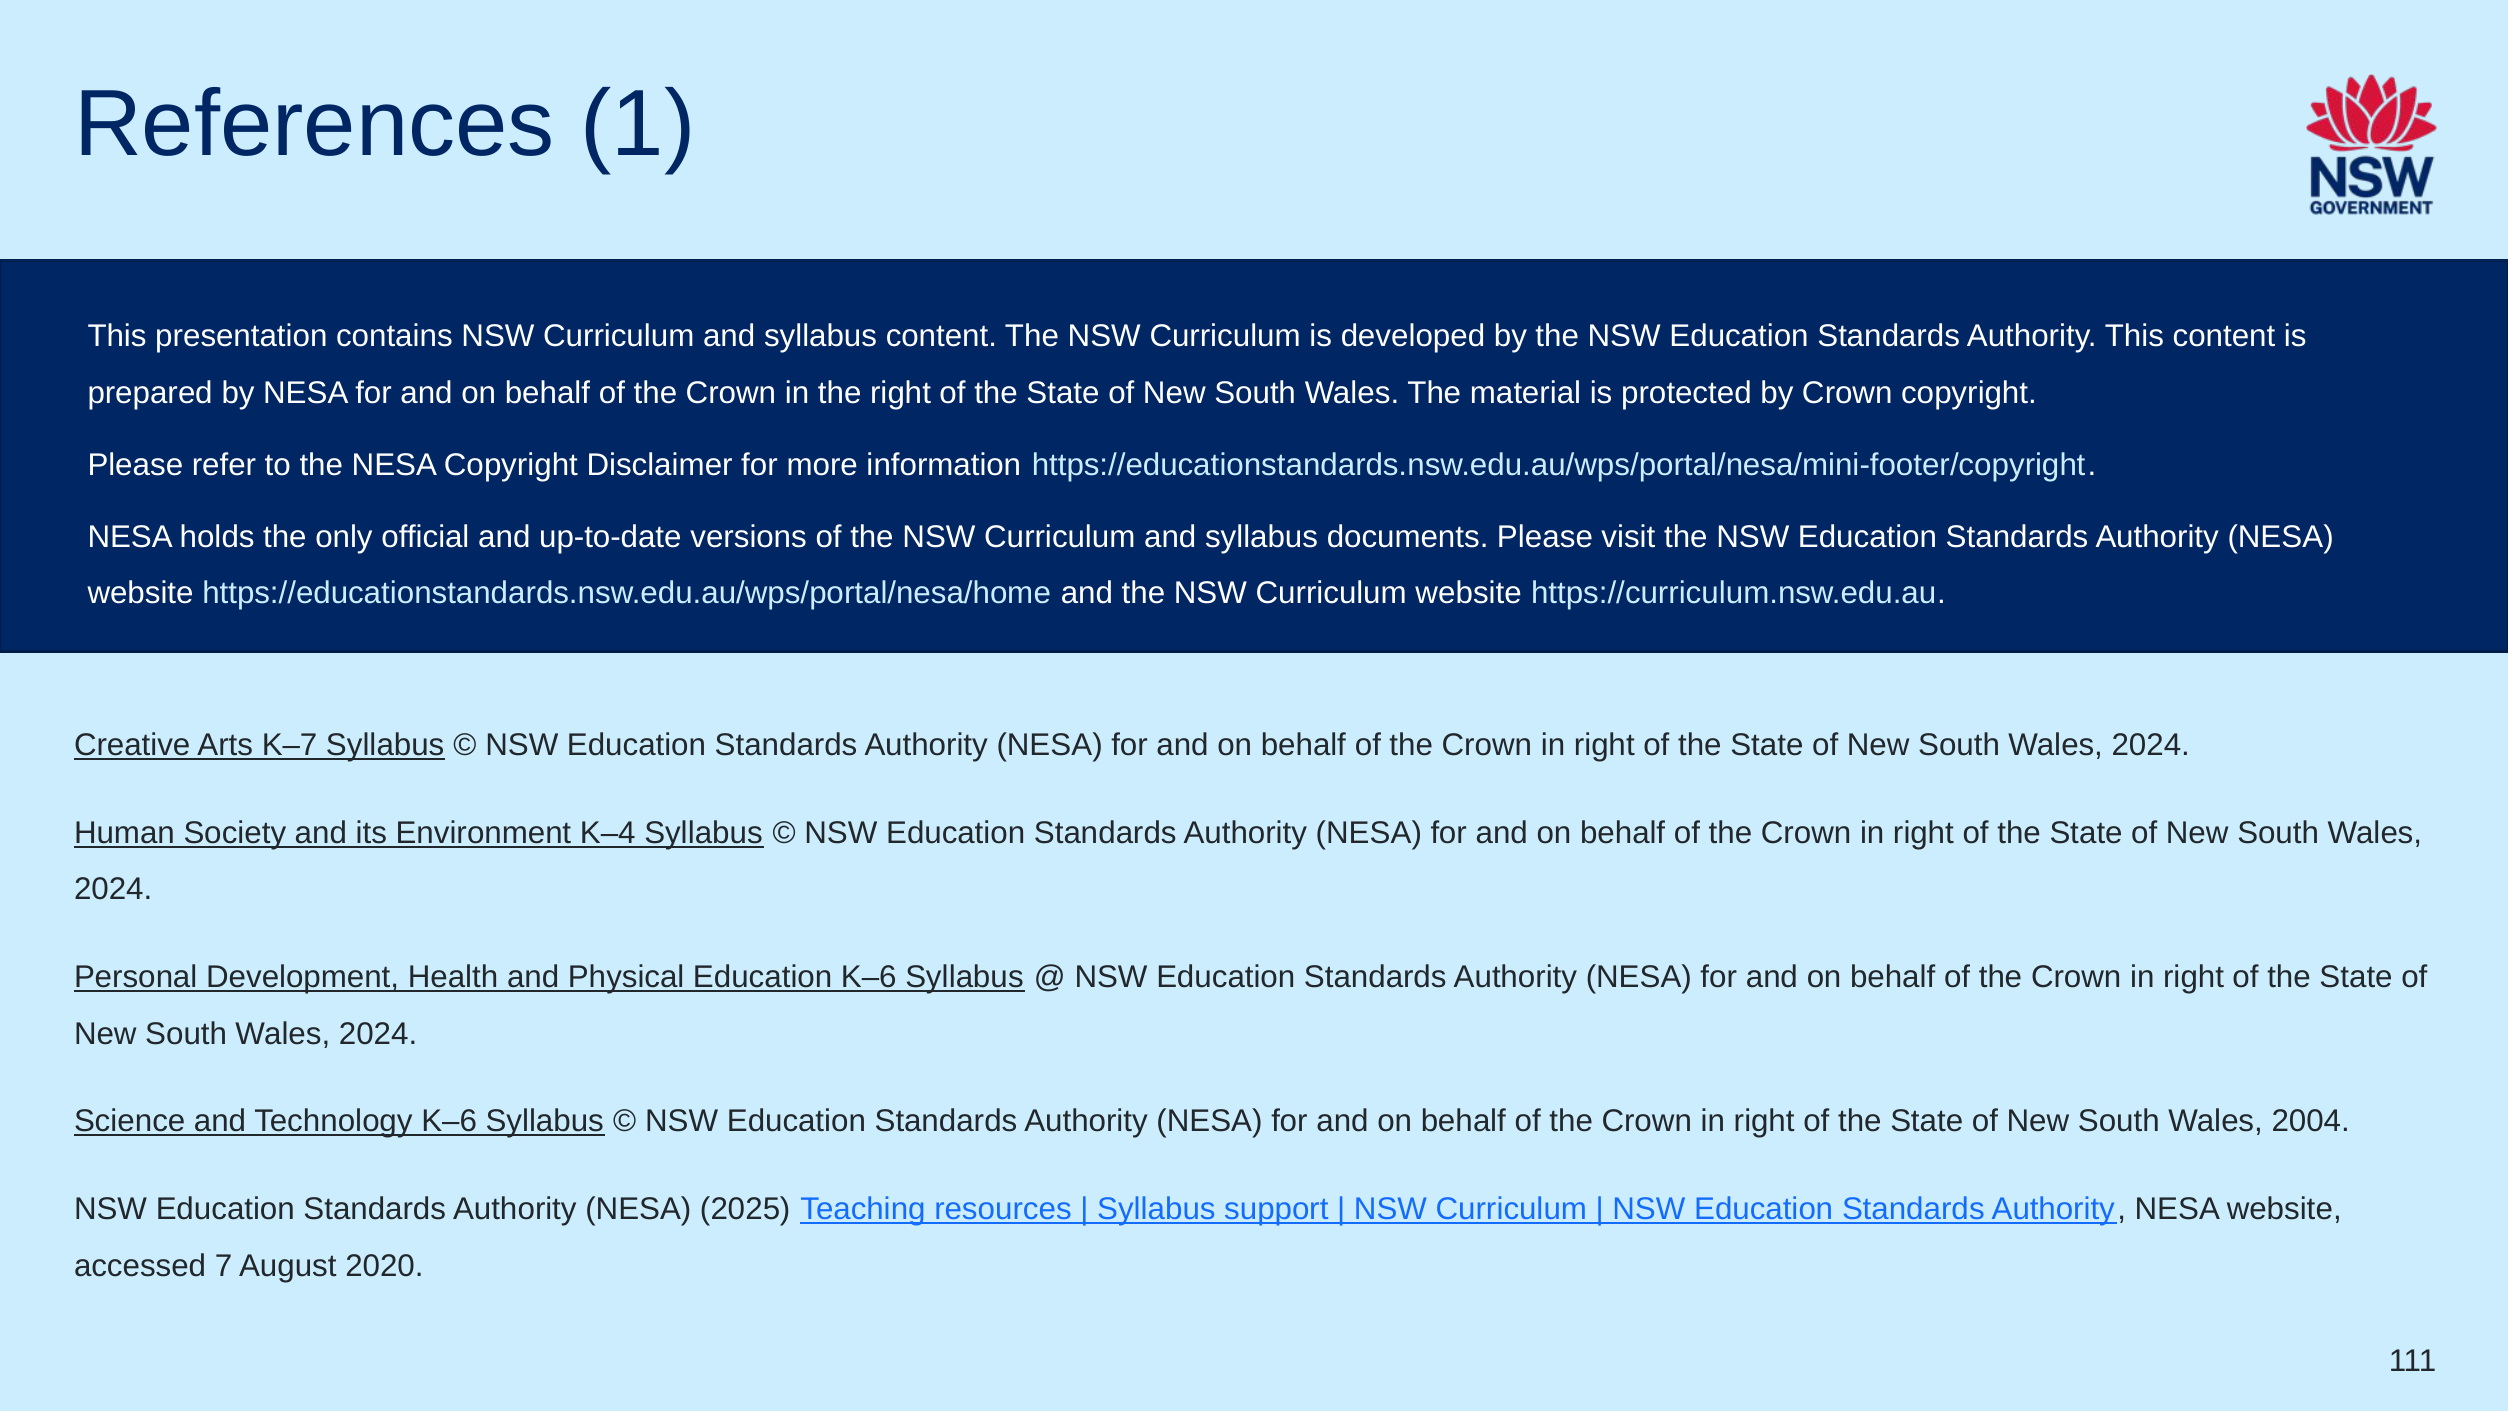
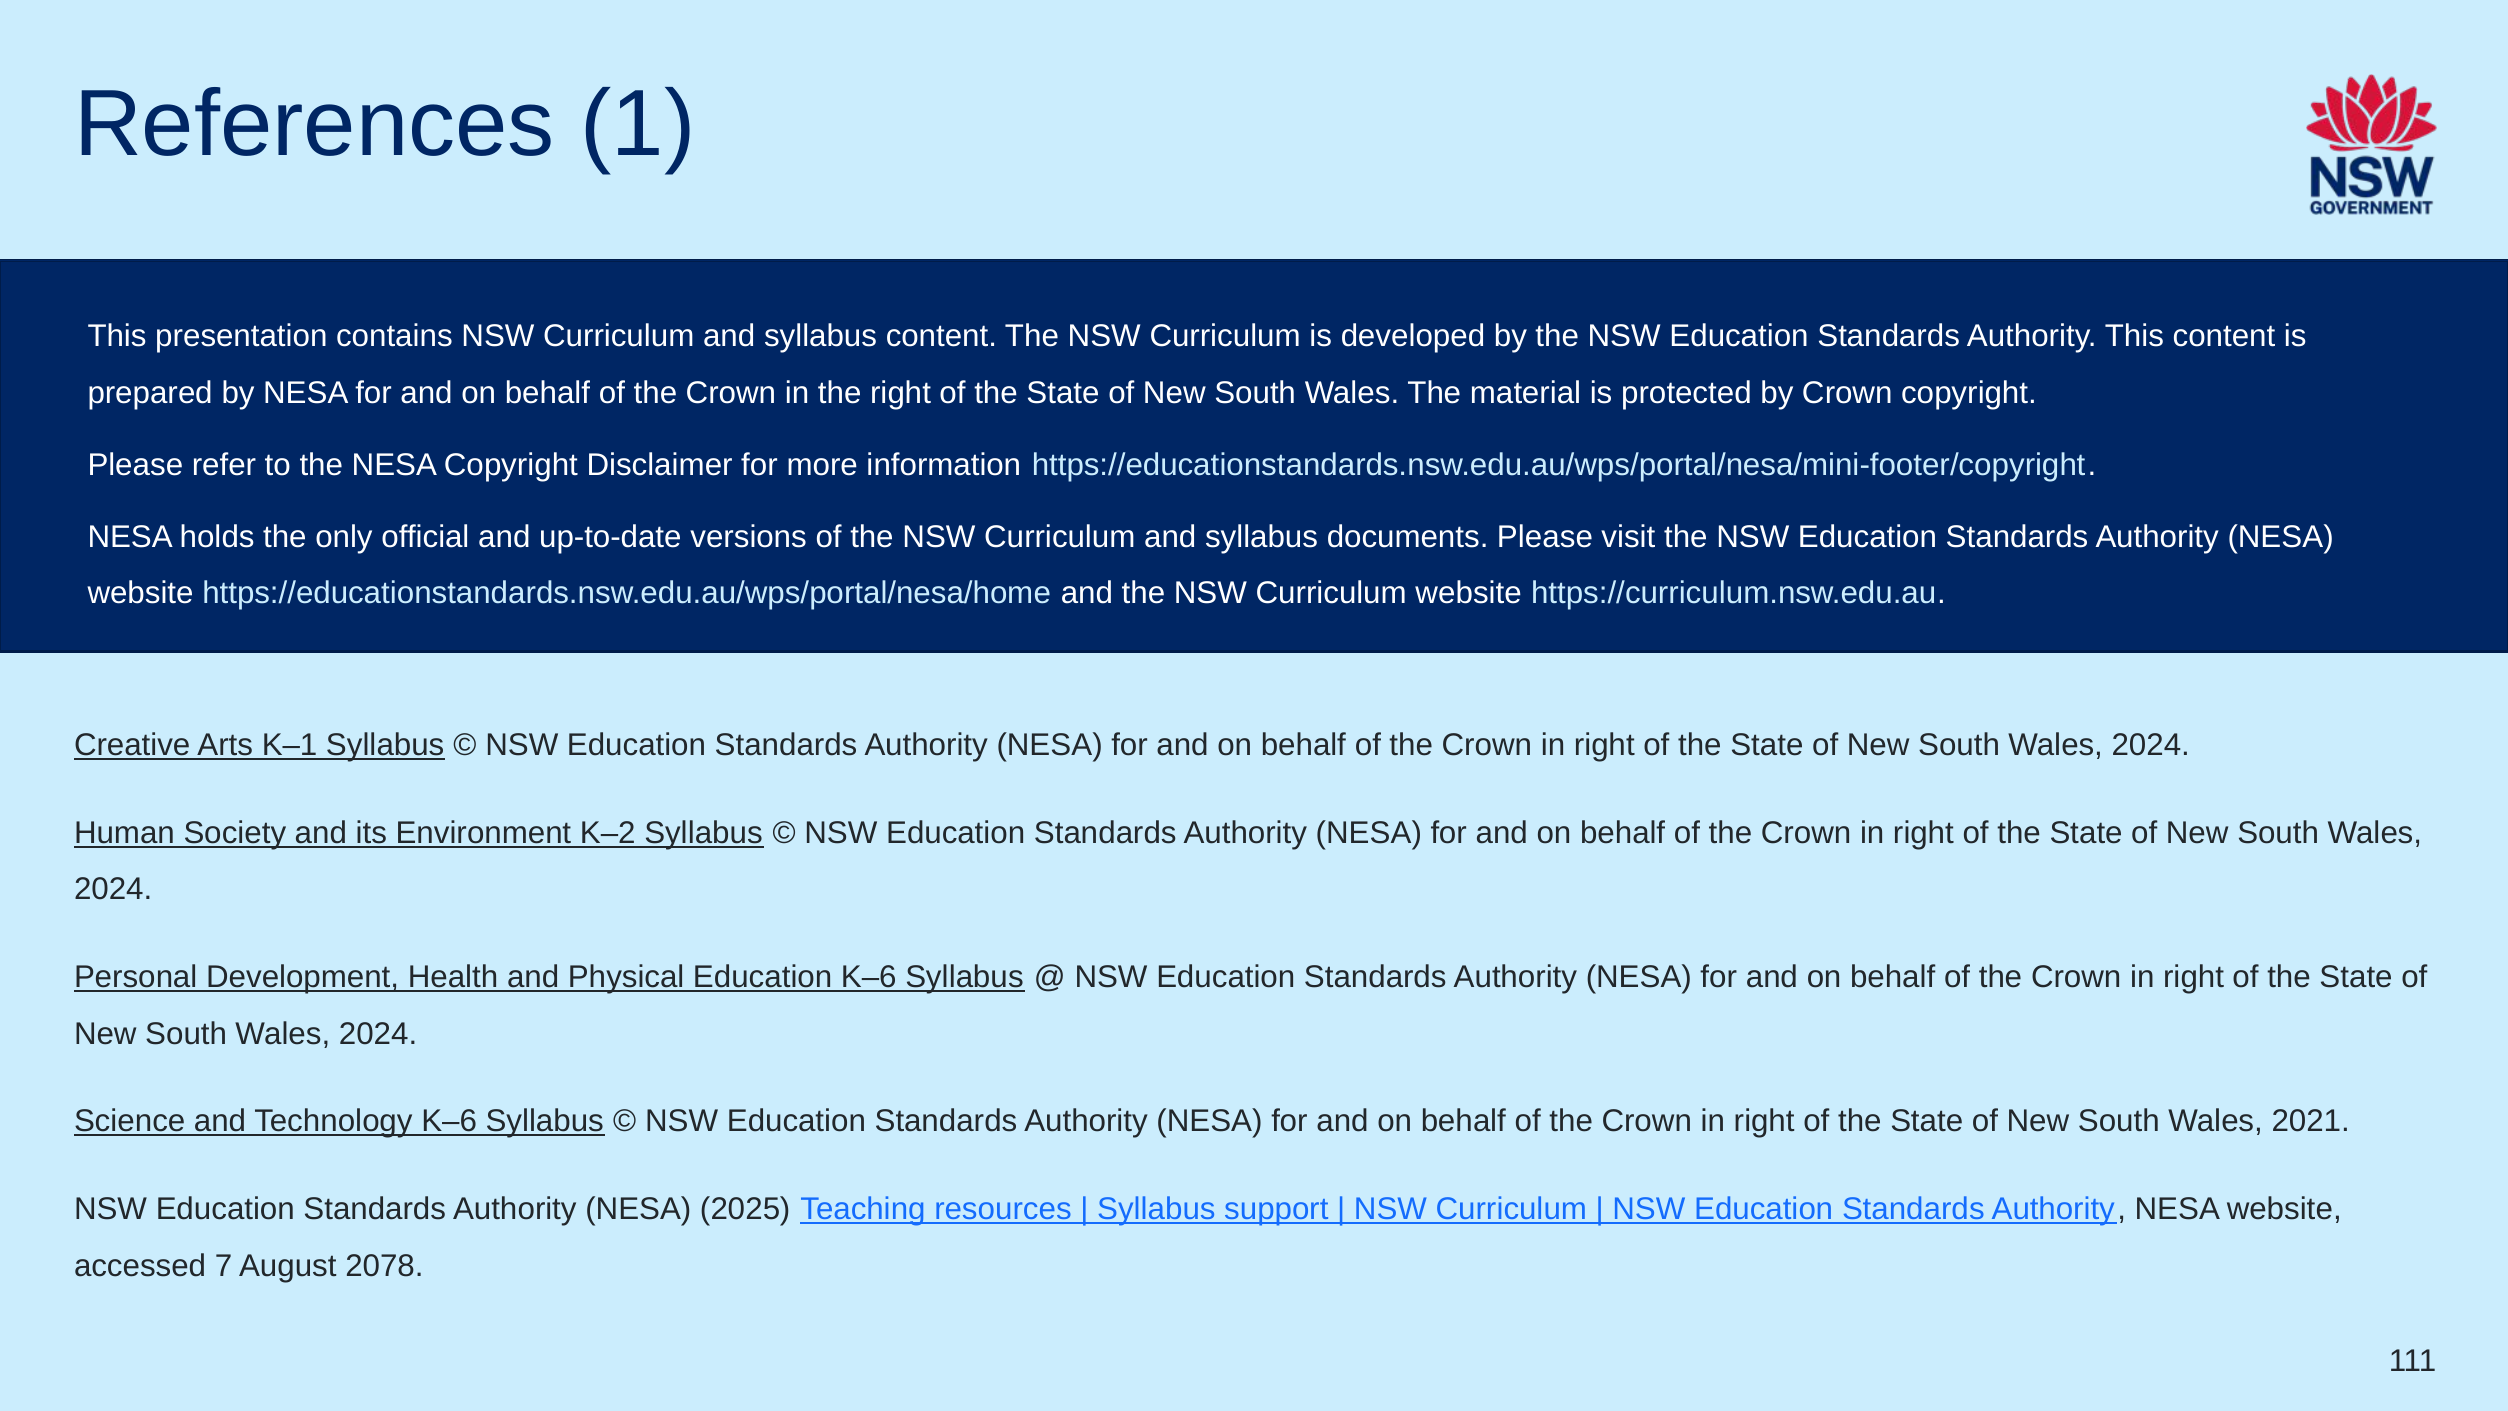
K–7: K–7 -> K–1 (290, 745)
K–4: K–4 -> K–2 (608, 833)
2004: 2004 -> 2021 (2311, 1121)
2020: 2020 -> 2078 (384, 1265)
